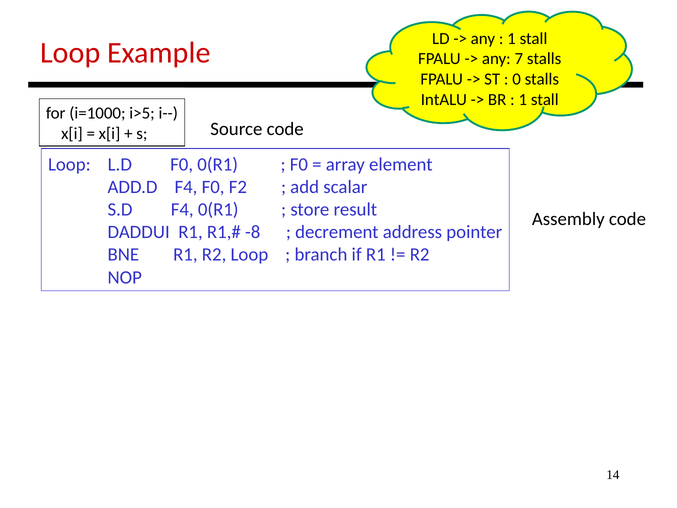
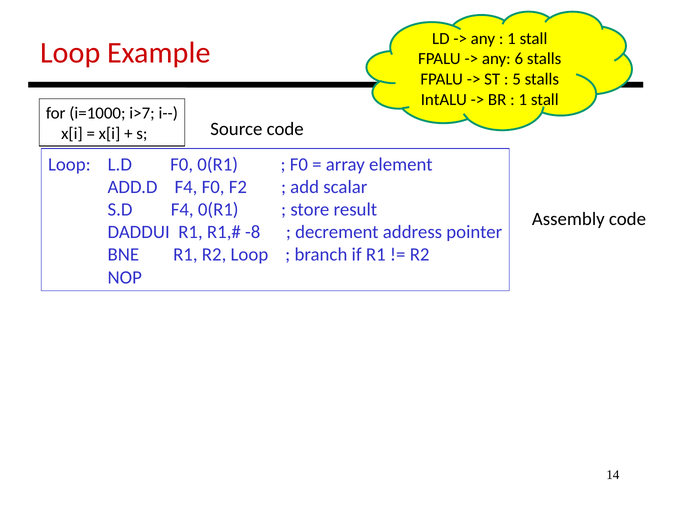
7: 7 -> 6 (519, 59)
0: 0 -> 5 (517, 79)
i>5: i>5 -> i>7 (142, 113)
